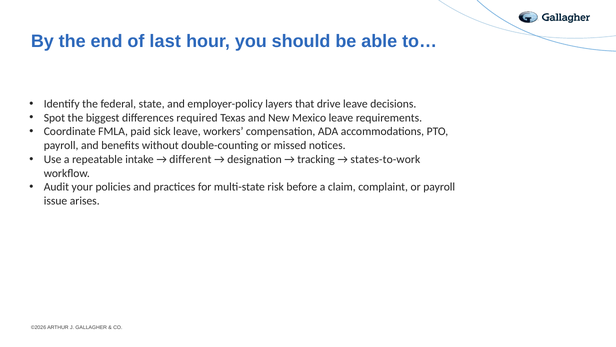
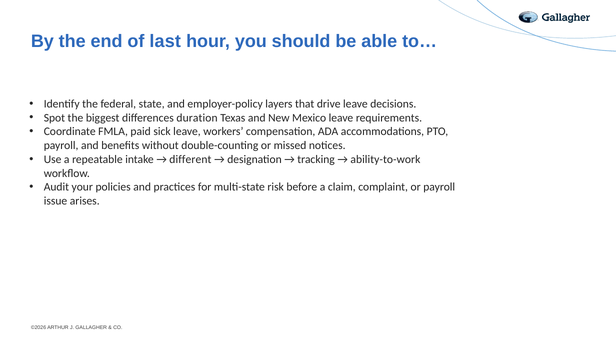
required: required -> duration (197, 118)
states-to-work: states-to-work -> ability-to-work (385, 159)
